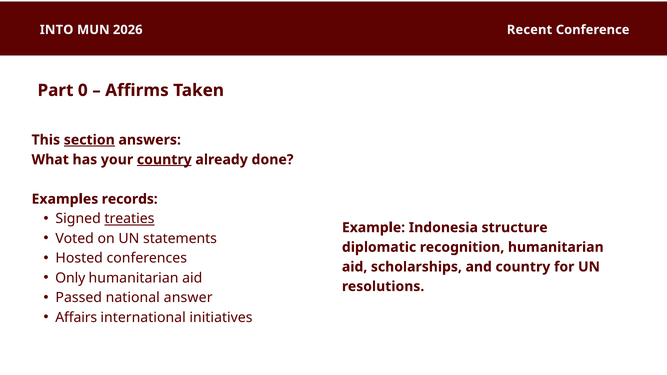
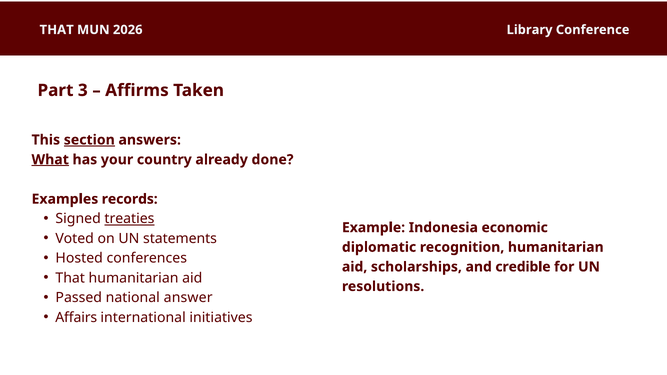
INTO: INTO -> THAT (57, 30)
Recent: Recent -> Library (530, 30)
0: 0 -> 3 (83, 90)
What underline: none -> present (50, 160)
country underline: present -> none (164, 160)
structure: structure -> economic (515, 228)
and country: country -> credible (523, 267)
Only: Only -> That (70, 278)
